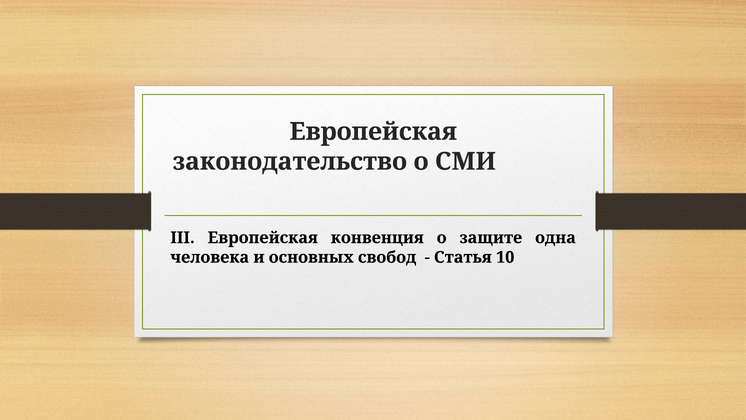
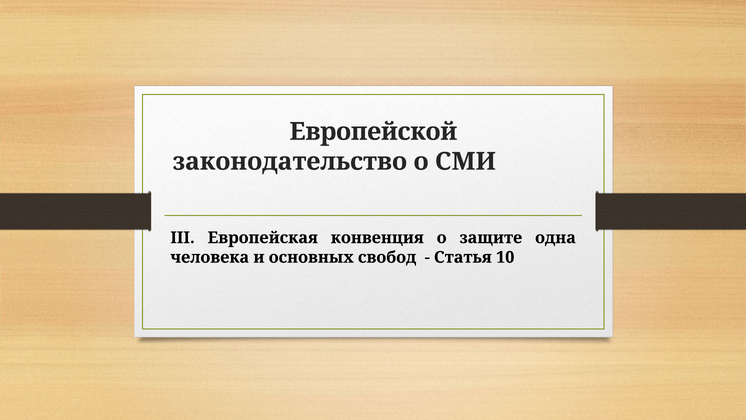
Европейская: Европейская -> Европейской (373, 132)
